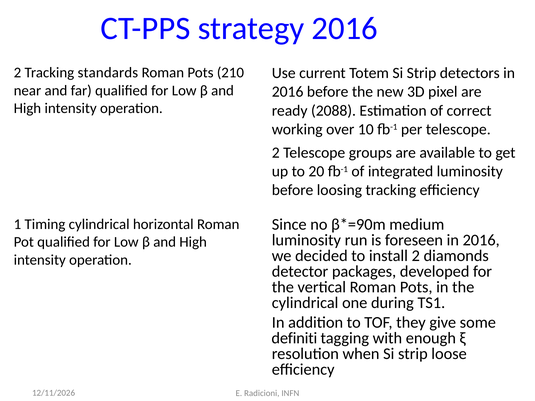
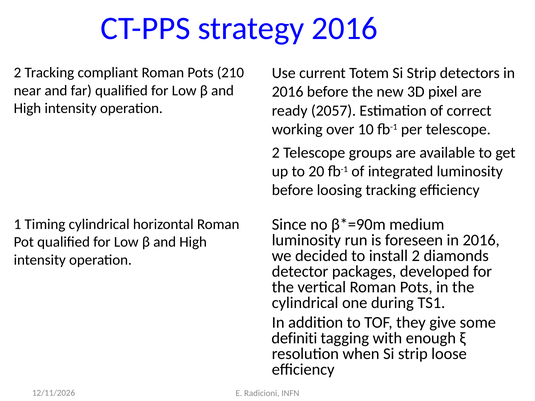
standards: standards -> compliant (108, 73)
2088: 2088 -> 2057 (334, 111)
